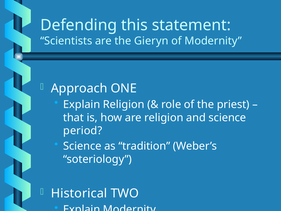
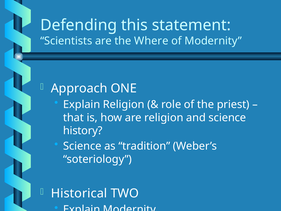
Gieryn: Gieryn -> Where (151, 41)
period: period -> history (83, 131)
